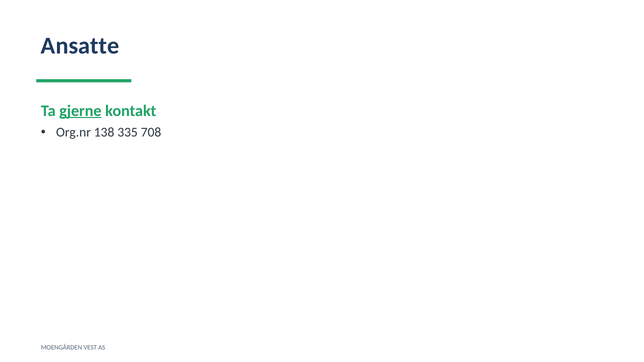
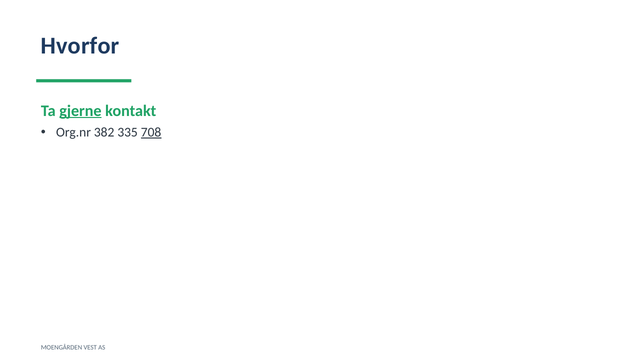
Ansatte: Ansatte -> Hvorfor (80, 46)
138: 138 -> 382 (104, 132)
708 underline: none -> present (151, 132)
